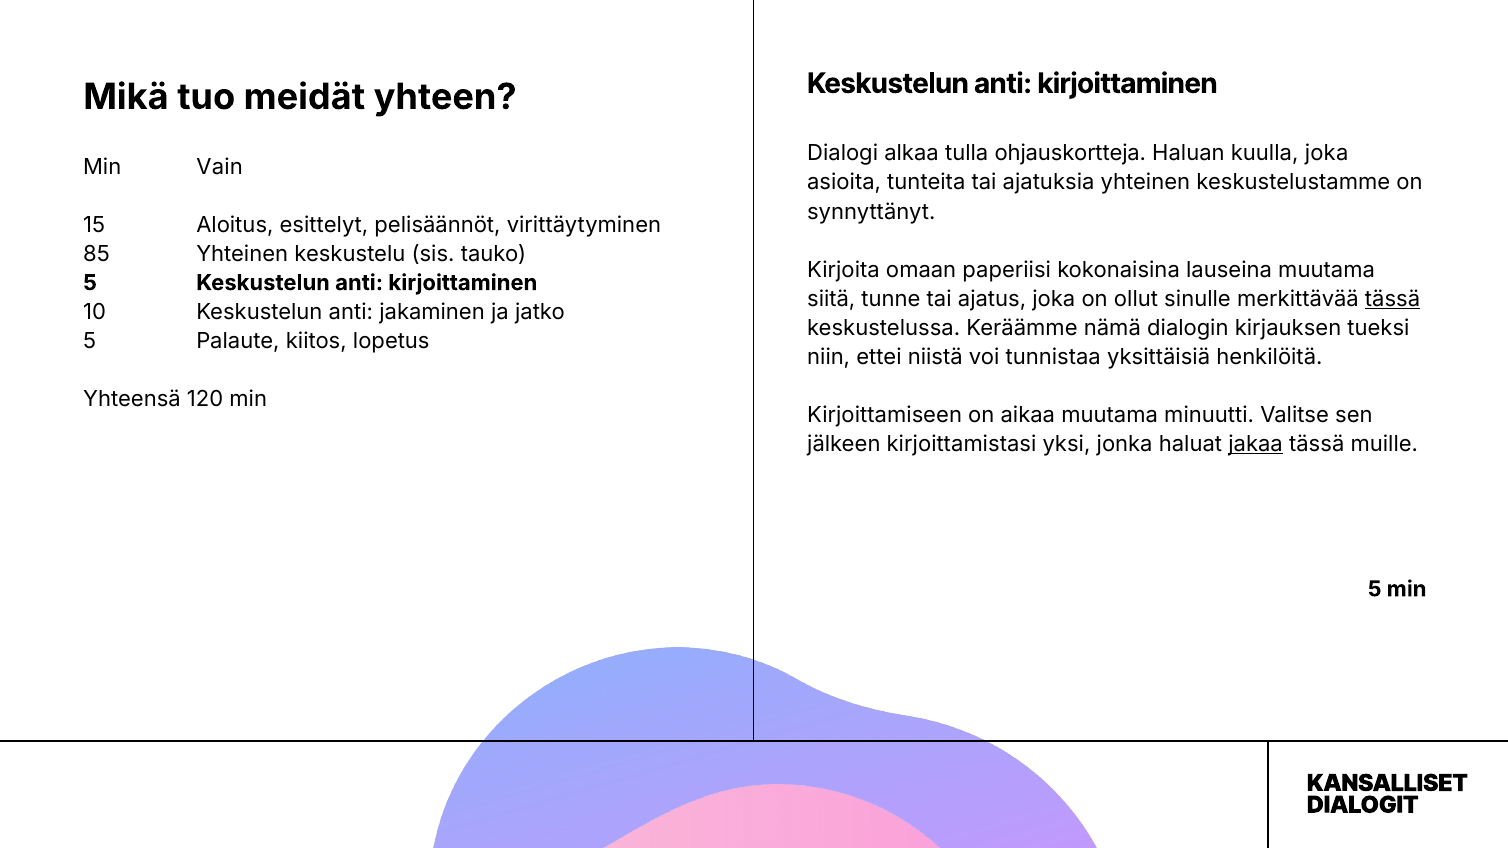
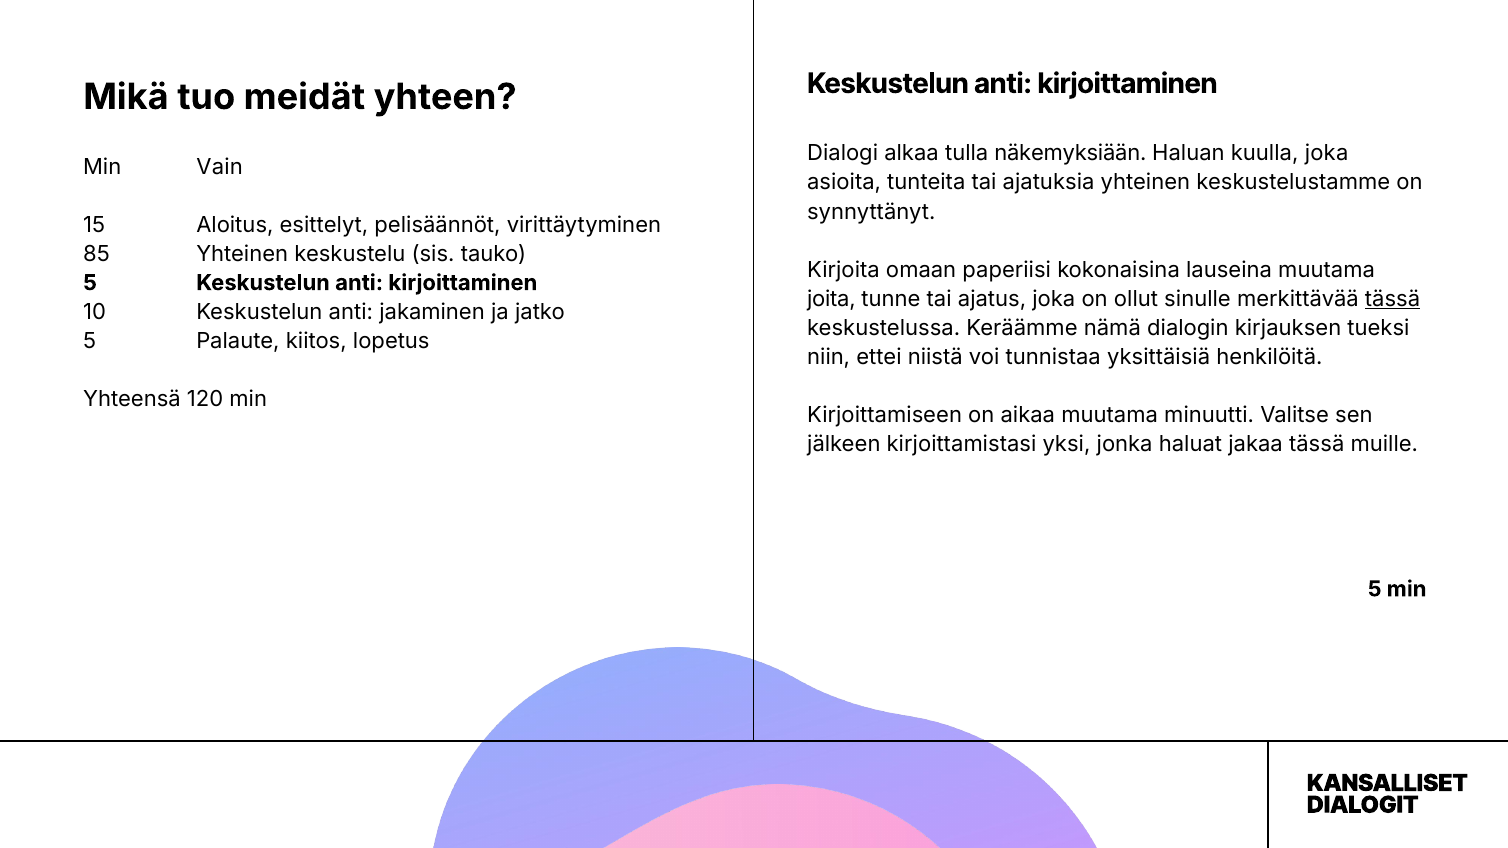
ohjauskortteja: ohjauskortteja -> näkemyksiään (1070, 154)
siitä: siitä -> joita (831, 299)
jakaa underline: present -> none (1256, 444)
